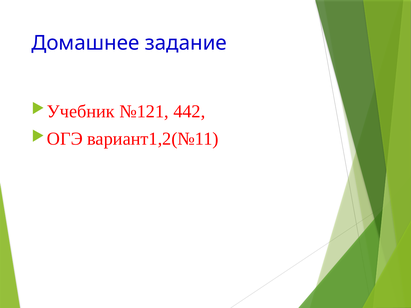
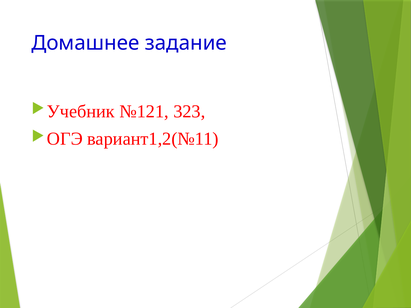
442: 442 -> 323 (189, 111)
